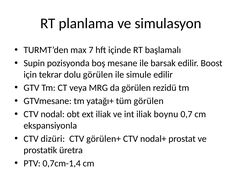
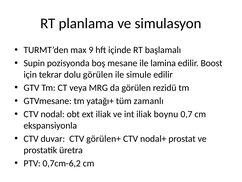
7: 7 -> 9 (91, 50)
barsak: barsak -> lamina (163, 63)
tüm görülen: görülen -> zamanlı (149, 101)
dizüri: dizüri -> duvar (53, 138)
0,7cm-1,4: 0,7cm-1,4 -> 0,7cm-6,2 (62, 163)
